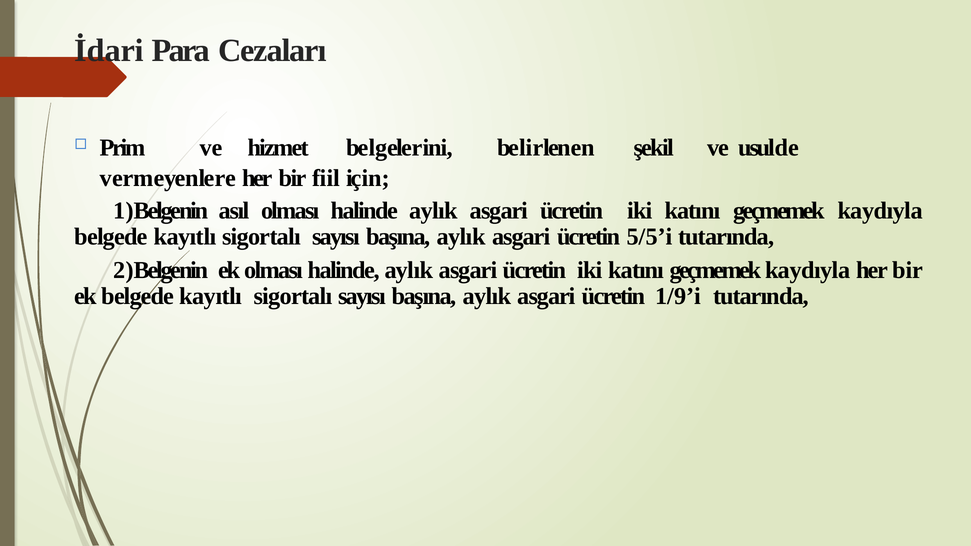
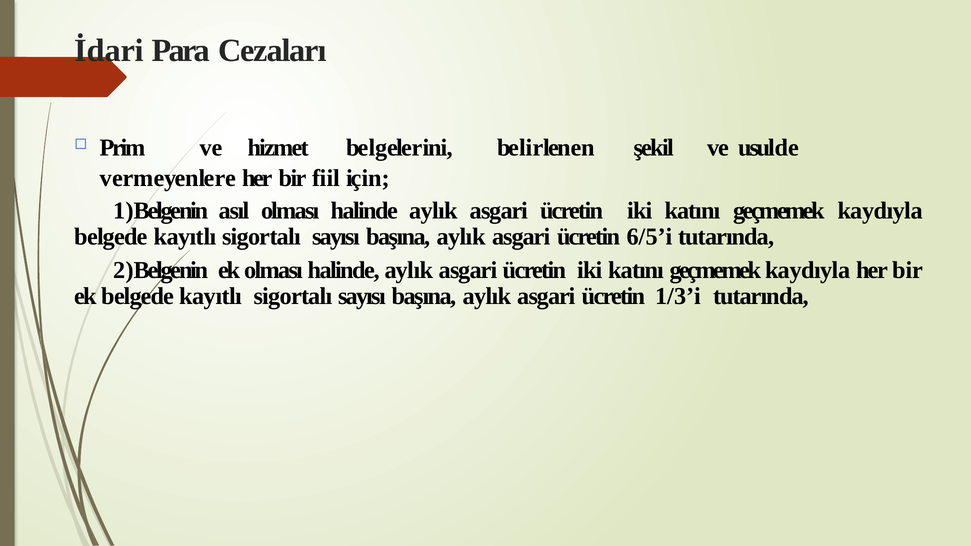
5/5’i: 5/5’i -> 6/5’i (650, 237)
1/9’i: 1/9’i -> 1/3’i (678, 296)
